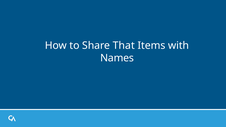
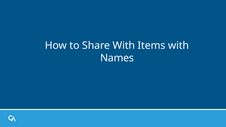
Share That: That -> With (124, 46)
